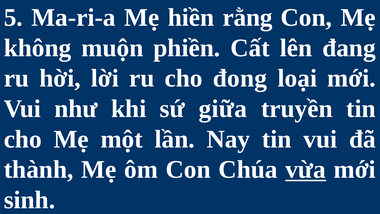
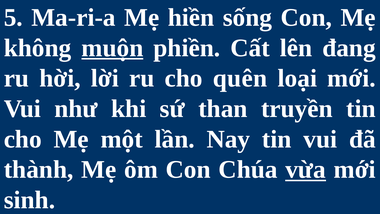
rằng: rằng -> sống (247, 17)
muộn underline: none -> present (112, 48)
đong: đong -> quên (240, 78)
giữa: giữa -> than (223, 109)
